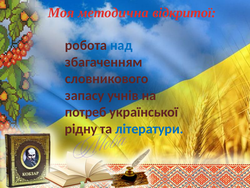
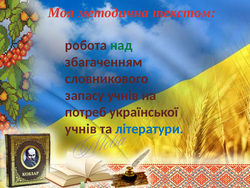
відкритої: відкритої -> текстом (184, 13)
над colour: blue -> green (121, 45)
рідну: рідну -> учнів (81, 129)
